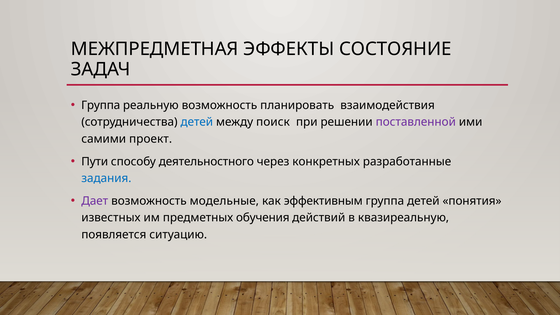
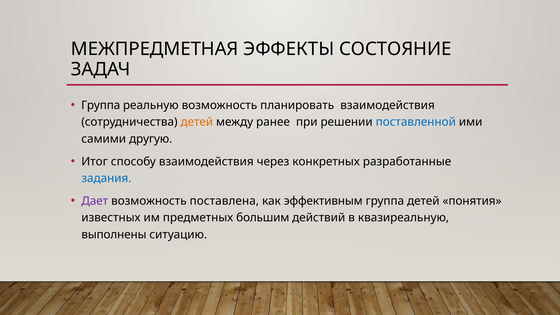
детей colour: blue -> orange (197, 122)
поиск: поиск -> ранее (273, 122)
поставленной colour: purple -> blue (416, 122)
проект: проект -> другую (151, 139)
Пути: Пути -> Итог (95, 162)
способу деятельностного: деятельностного -> взаимодействия (206, 162)
модельные: модельные -> поставлена (224, 201)
обучения: обучения -> большим (263, 218)
появляется: появляется -> выполнены (114, 235)
